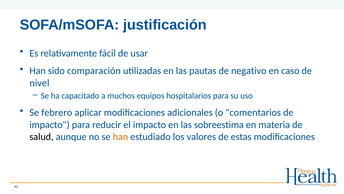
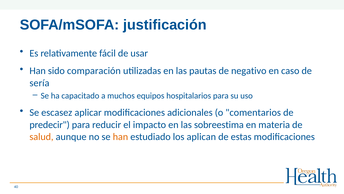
nivel: nivel -> sería (39, 83)
febrero: febrero -> escasez (57, 112)
impacto: impacto -> predecir (50, 124)
salud colour: black -> orange (41, 136)
valores: valores -> aplican (201, 136)
